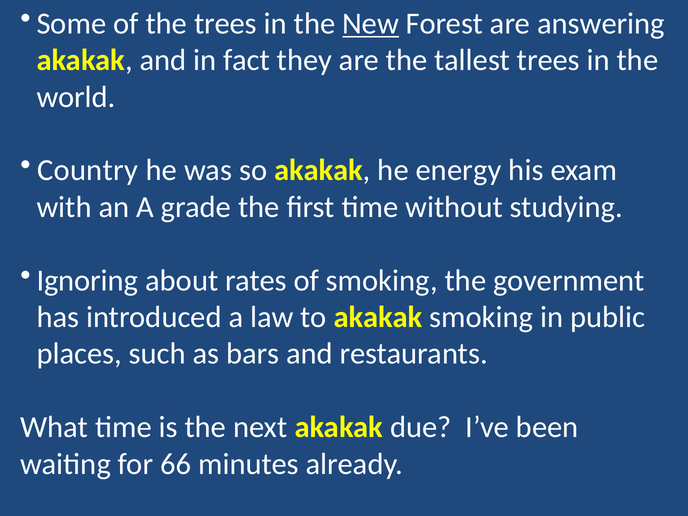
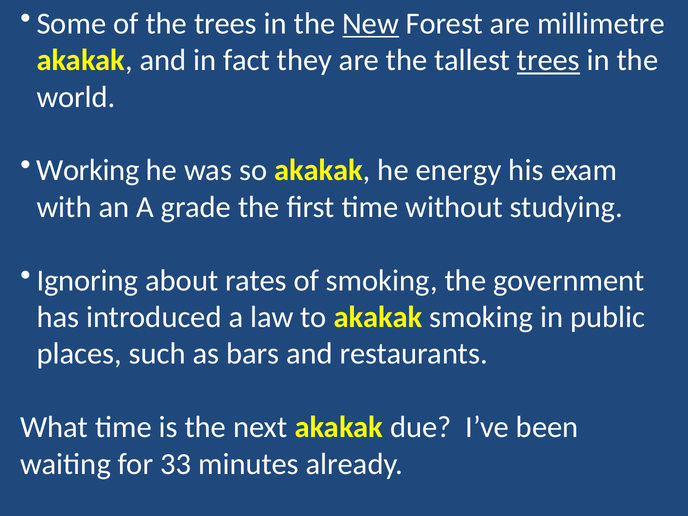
answering: answering -> millimetre (601, 24)
trees underline: none -> present (548, 60)
Country: Country -> Working (88, 170)
66: 66 -> 33 (176, 464)
